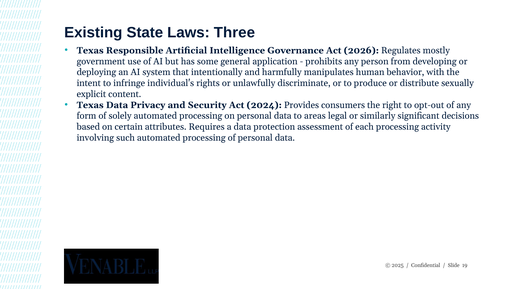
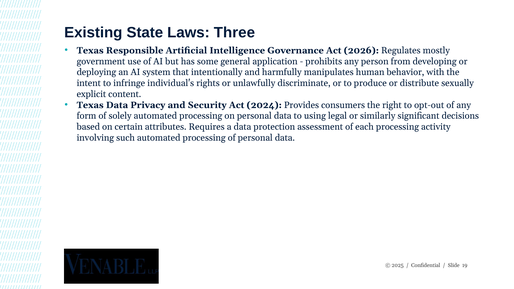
areas: areas -> using (315, 116)
